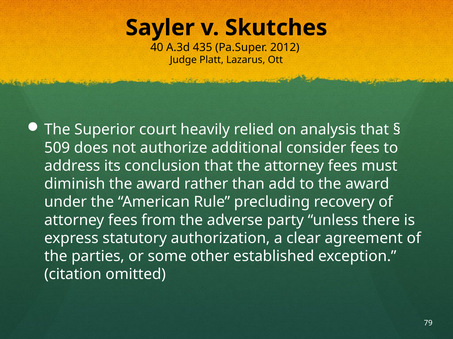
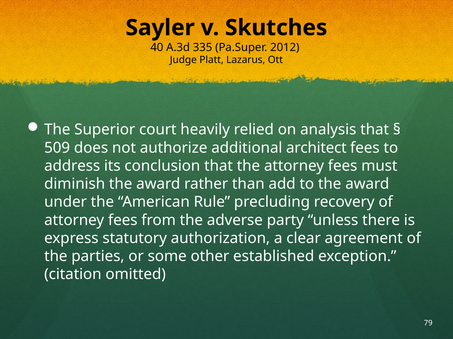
435: 435 -> 335 (203, 47)
consider: consider -> architect (316, 148)
